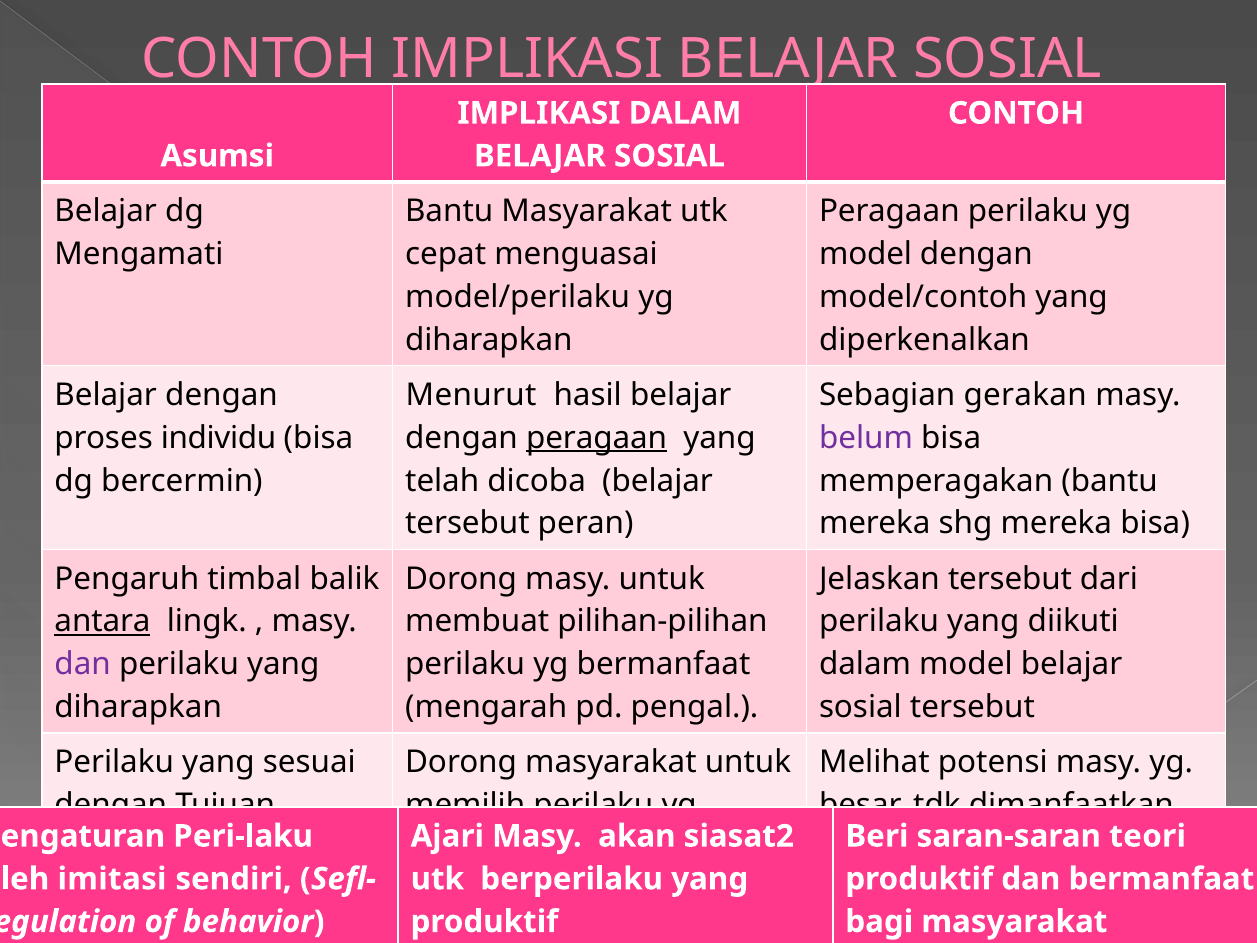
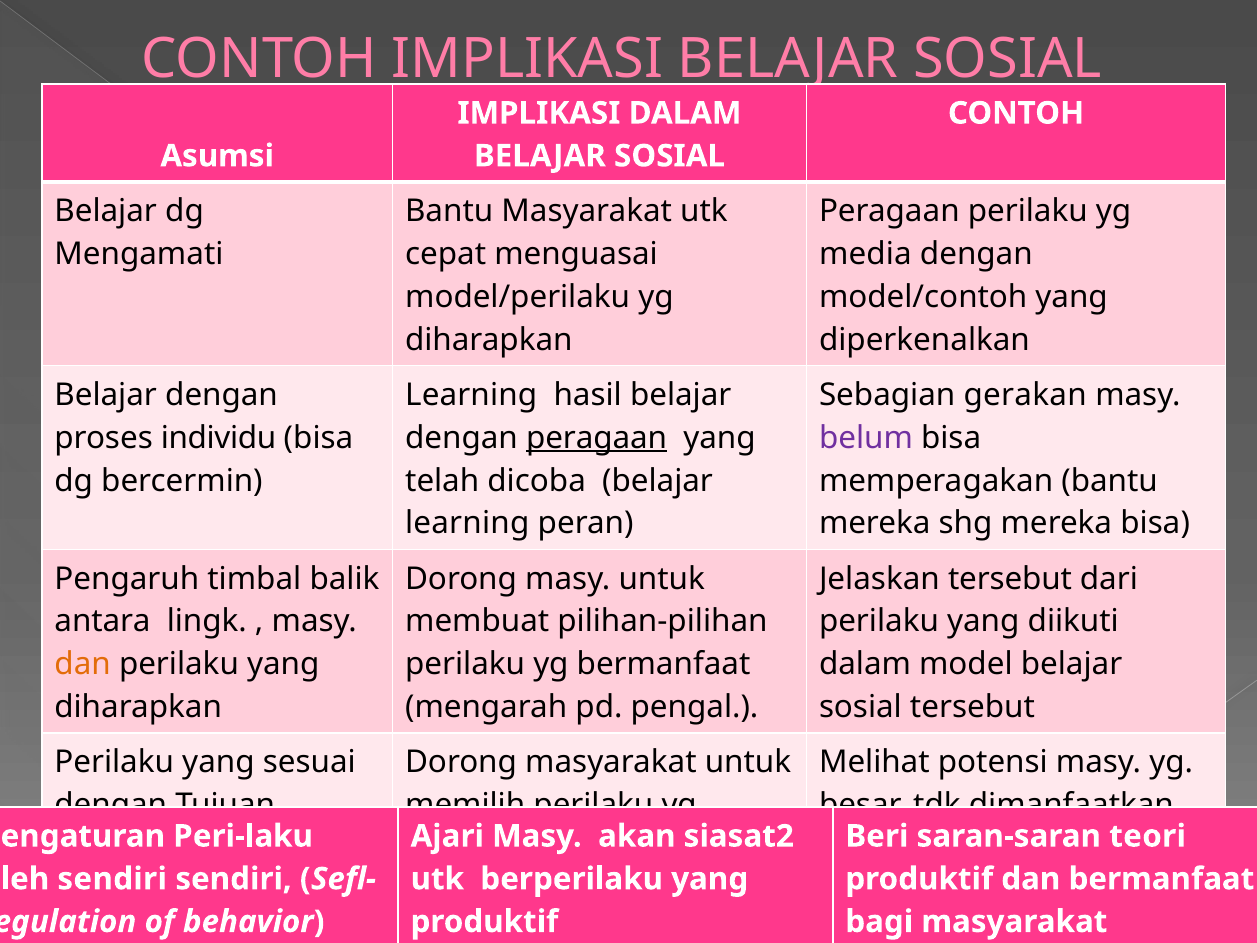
model: model -> media (865, 254)
Menurut: Menurut -> Learning (471, 395)
tersebut: tersebut -> learning (467, 523)
antara underline: present -> none (103, 621)
dan colour: purple -> orange (83, 664)
imitasi: imitasi -> sendiri (112, 879)
